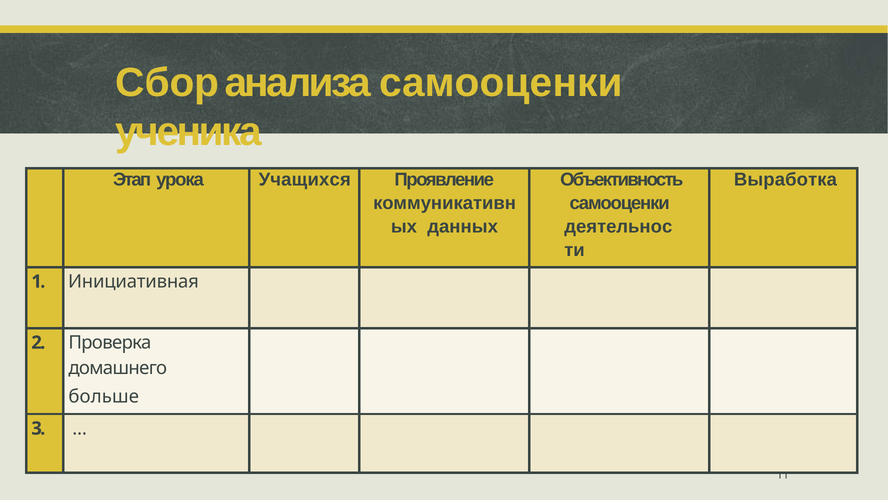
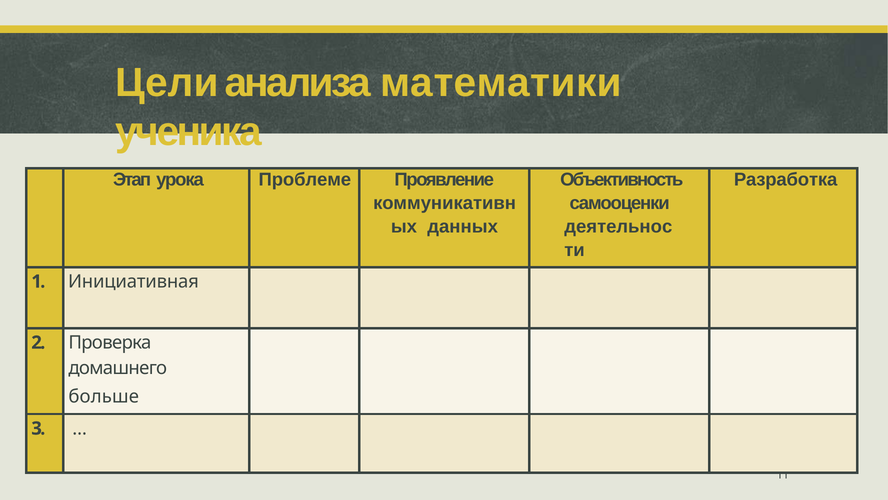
Сбор: Сбор -> Цели (167, 83)
анализа самооценки: самооценки -> математики (501, 83)
Учащихся: Учащихся -> Проблеме (305, 179)
Выработка: Выработка -> Разработка (786, 179)
